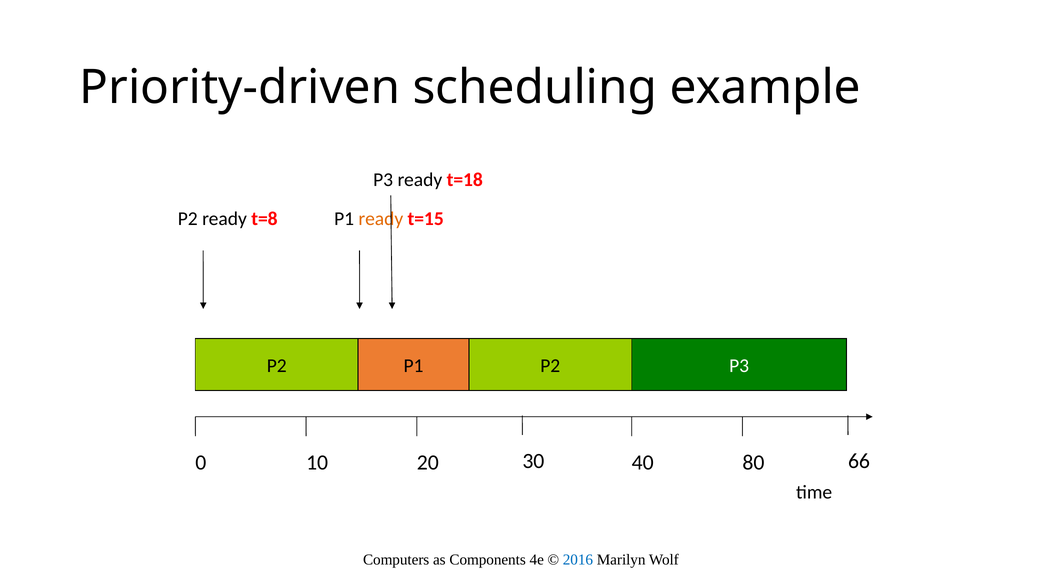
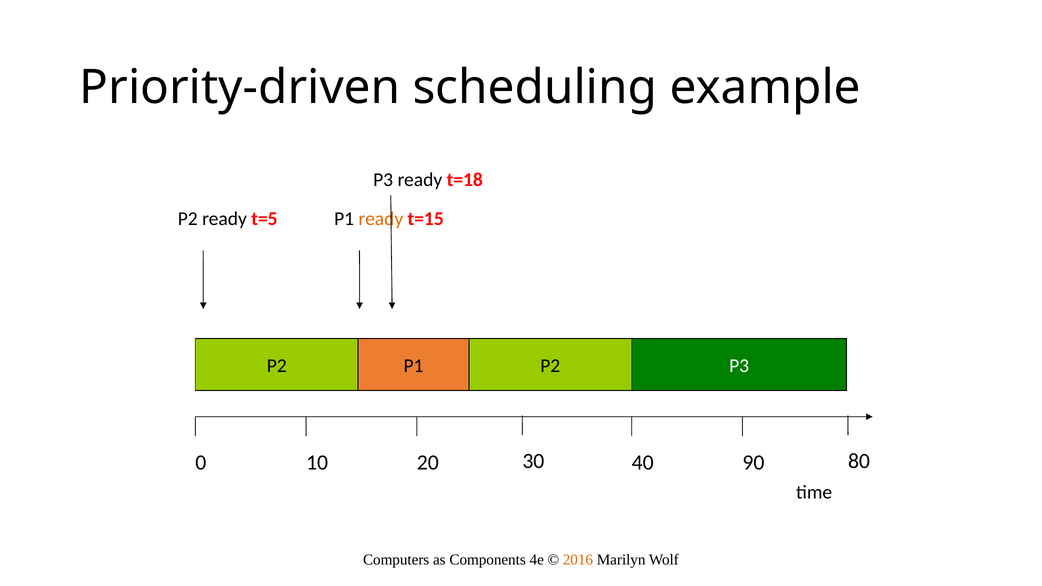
t=8: t=8 -> t=5 (264, 219)
80: 80 -> 90 (753, 462)
66: 66 -> 80 (859, 461)
2016 colour: blue -> orange (578, 560)
